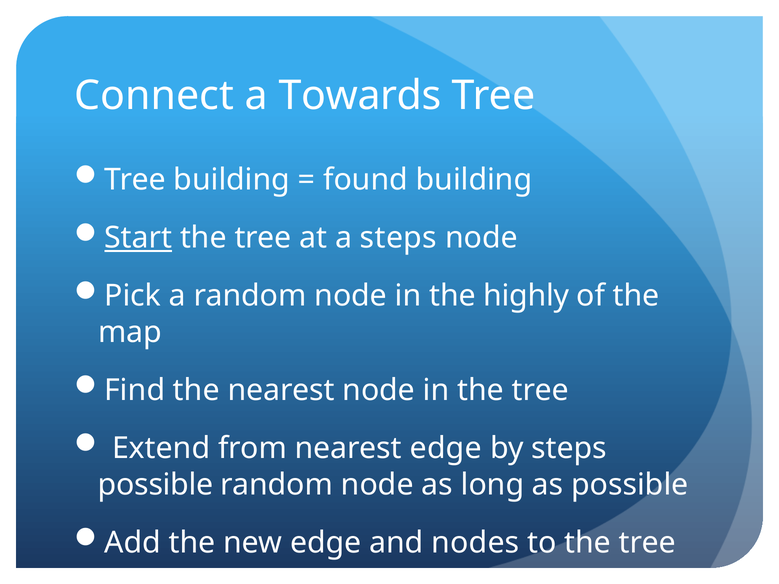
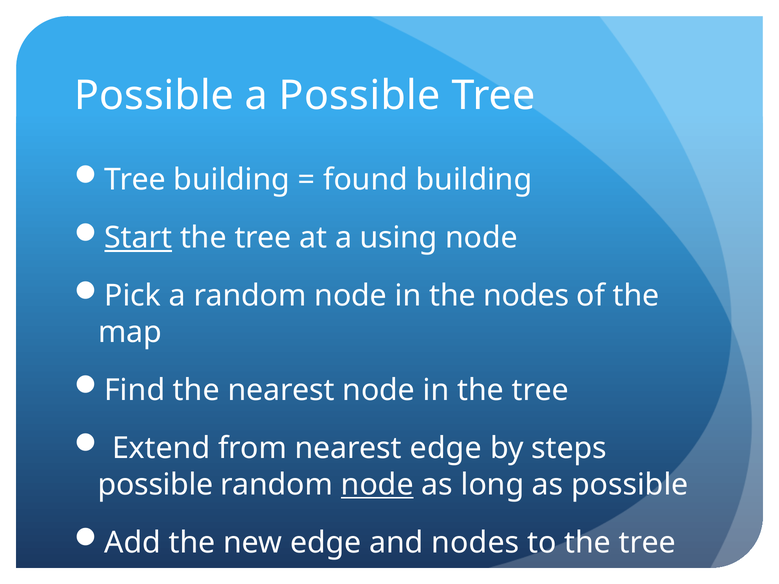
Connect: Connect -> Possible (154, 96)
a Towards: Towards -> Possible (360, 96)
a steps: steps -> using (399, 238)
the highly: highly -> nodes (526, 296)
node underline: none -> present (377, 485)
